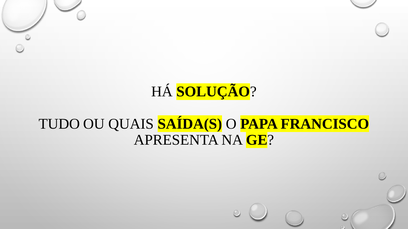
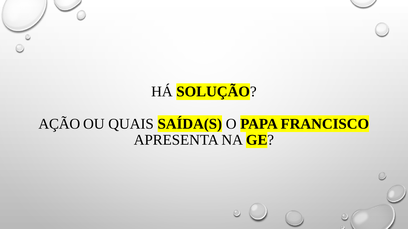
TUDO: TUDO -> AÇÃO (59, 124)
